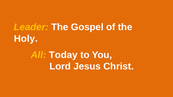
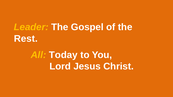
Holy: Holy -> Rest (26, 39)
